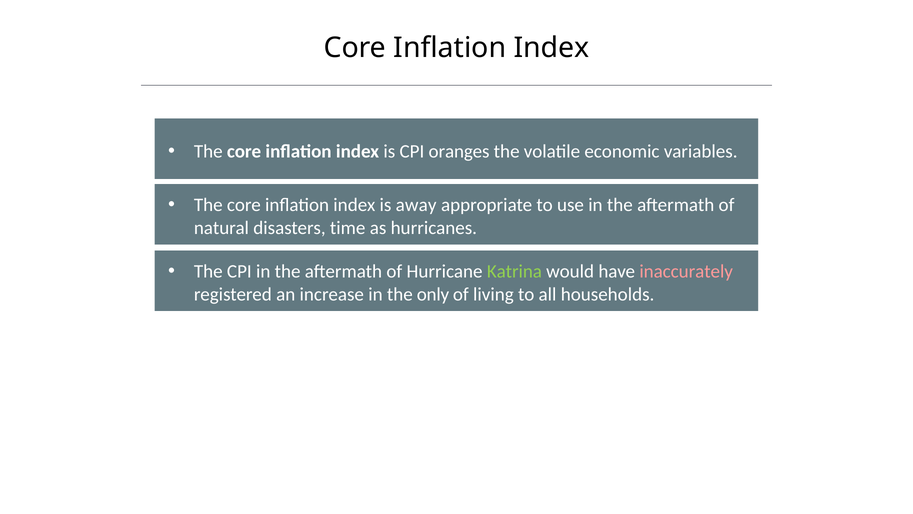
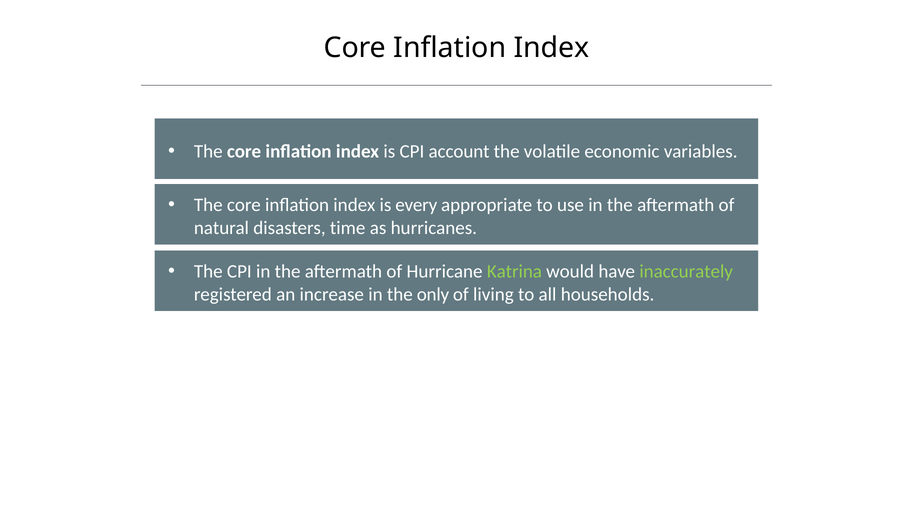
oranges: oranges -> account (459, 151)
away: away -> every (416, 205)
inaccurately colour: pink -> light green (686, 271)
